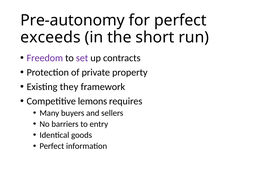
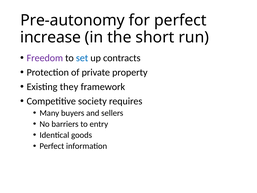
exceeds: exceeds -> increase (51, 37)
set colour: purple -> blue (82, 58)
lemons: lemons -> society (92, 101)
